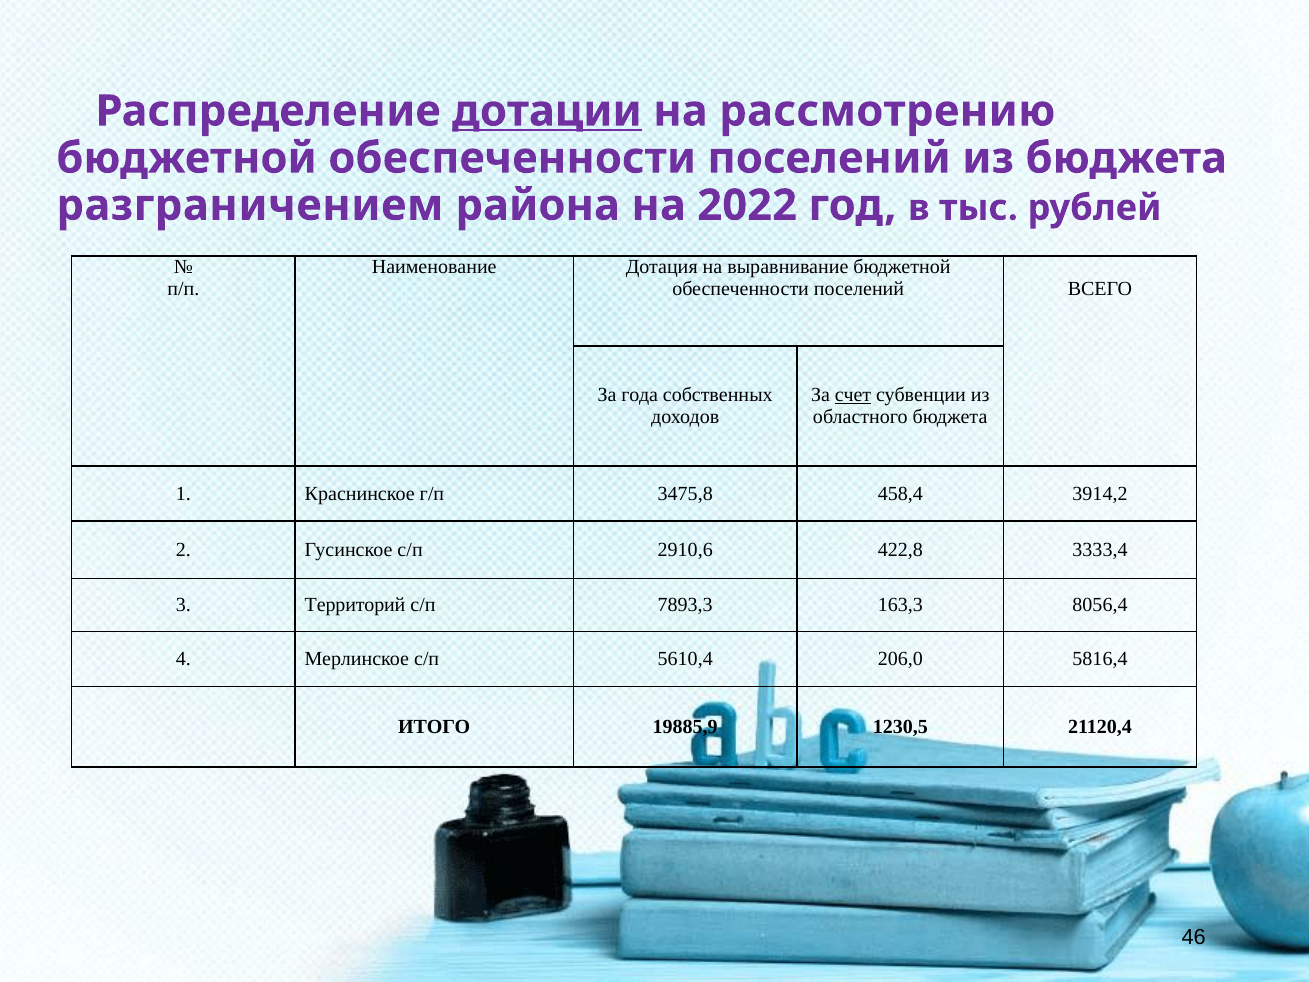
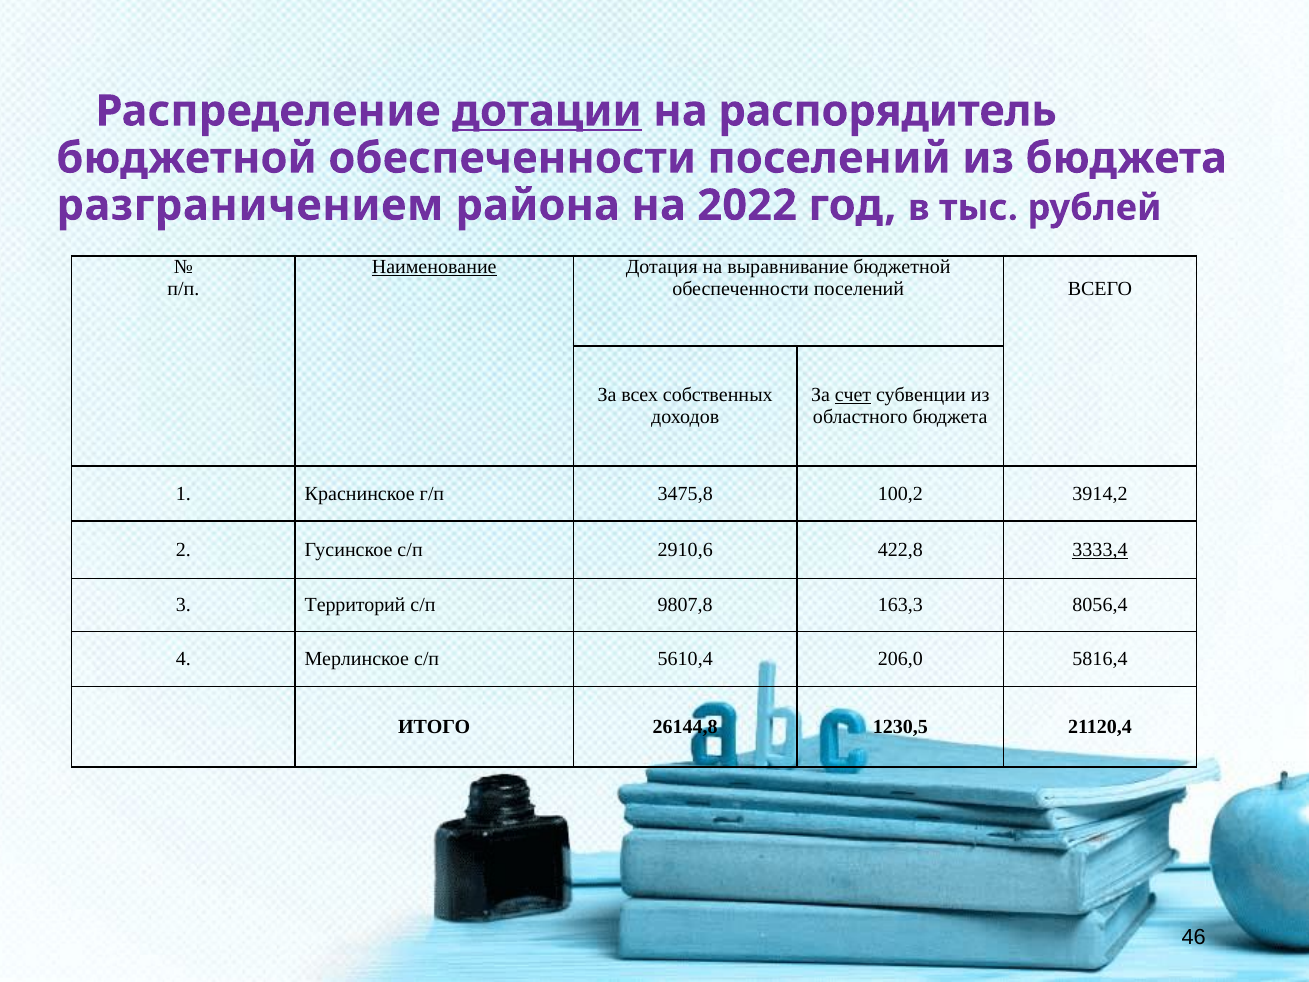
рассмотрению: рассмотрению -> распорядитель (888, 111)
Наименование underline: none -> present (434, 267)
года: года -> всех (640, 395)
458,4: 458,4 -> 100,2 (900, 494)
3333,4 underline: none -> present (1100, 550)
7893,3: 7893,3 -> 9807,8 (685, 605)
19885,9: 19885,9 -> 26144,8 (685, 727)
